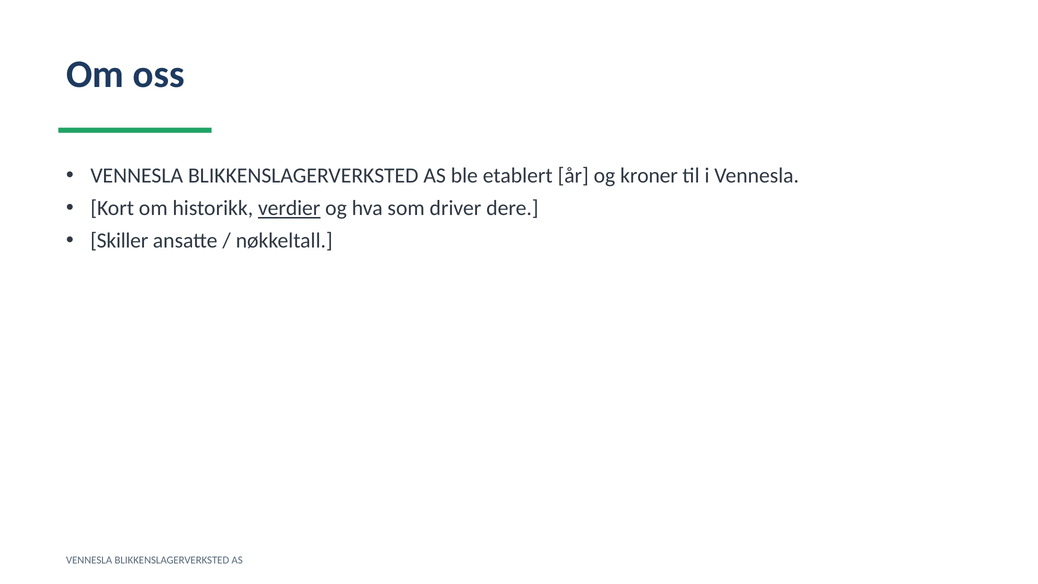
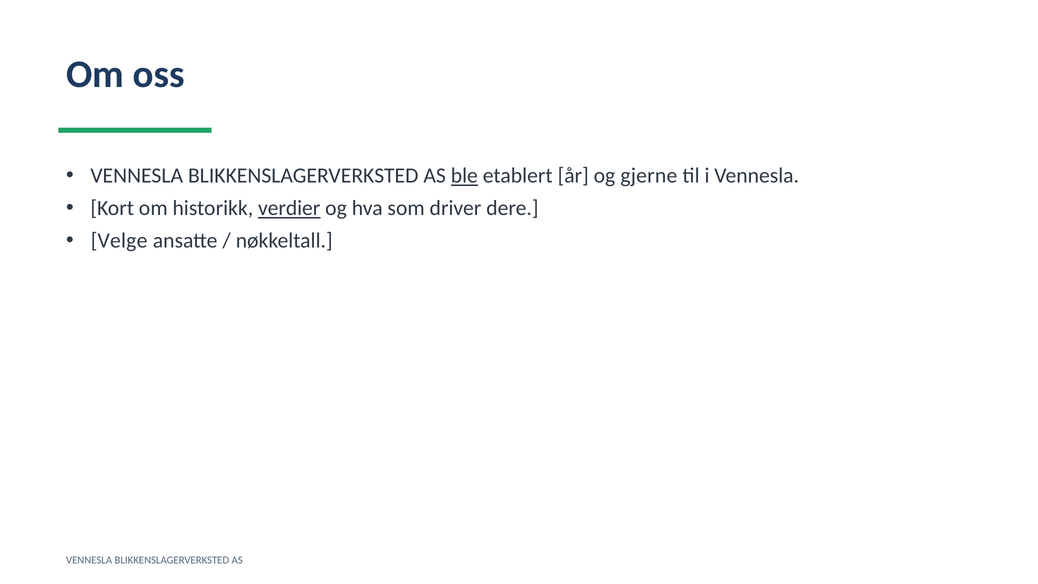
ble underline: none -> present (464, 176)
kroner: kroner -> gjerne (649, 176)
Skiller: Skiller -> Velge (119, 241)
